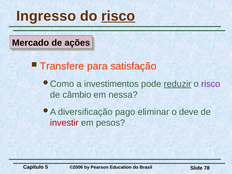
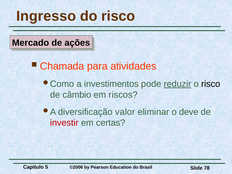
risco underline: present -> none (118, 16)
Transfere: Transfere -> Chamada (62, 66)
satisfação: satisfação -> atividades (133, 66)
risco colour: purple -> black (211, 84)
nessa: nessa -> riscos (123, 95)
pago: pago -> valor (125, 112)
pesos: pesos -> certas (111, 123)
